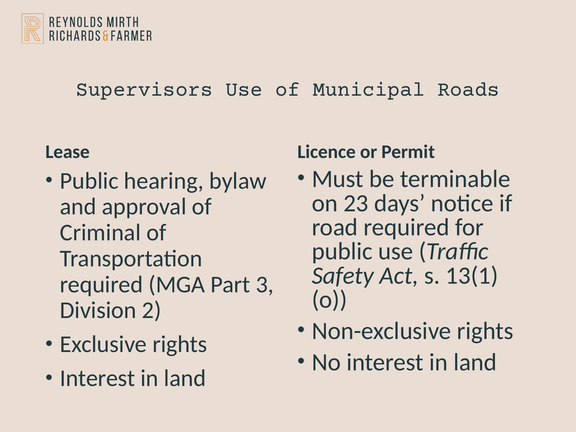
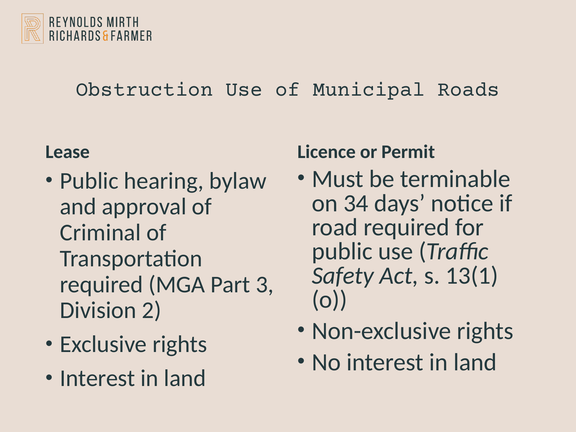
Supervisors: Supervisors -> Obstruction (144, 89)
23: 23 -> 34 (356, 203)
